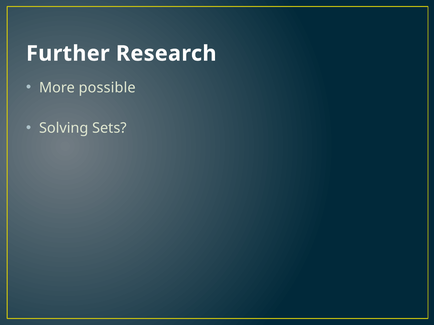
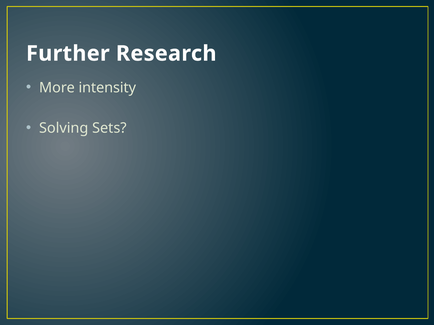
possible: possible -> intensity (107, 88)
